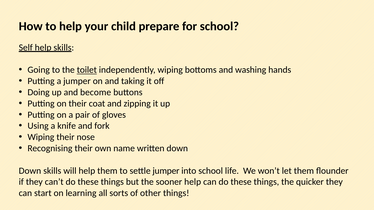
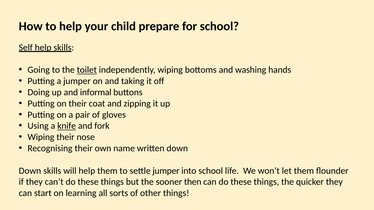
become: become -> informal (96, 92)
knife underline: none -> present (67, 126)
sooner help: help -> then (193, 182)
